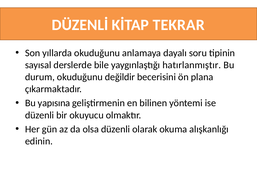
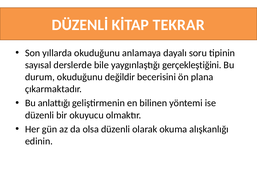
hatırlanmıştır: hatırlanmıştır -> gerçekleştiğini (192, 65)
yapısına: yapısına -> anlattığı (54, 103)
